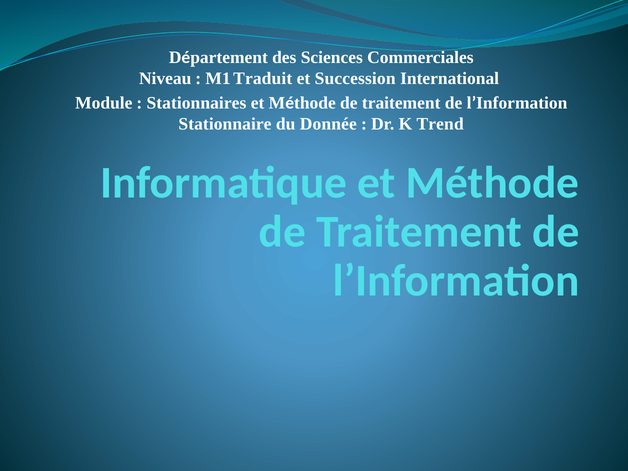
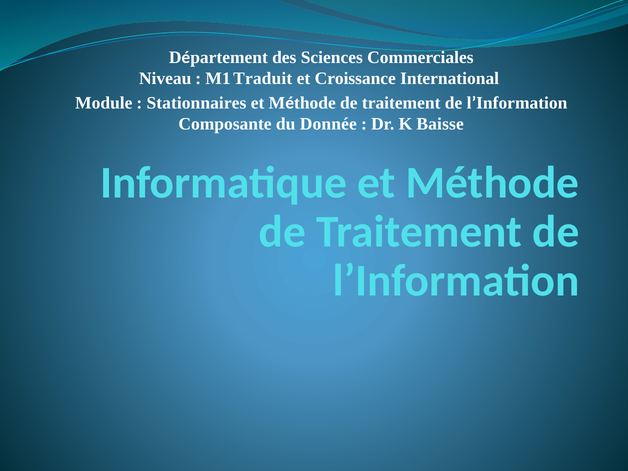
Succession: Succession -> Croissance (355, 78)
Stationnaire: Stationnaire -> Composante (225, 124)
Trend: Trend -> Baisse (440, 124)
